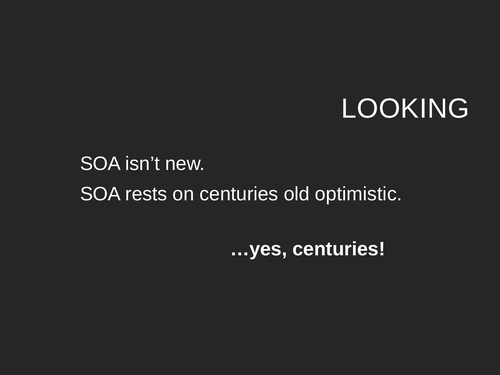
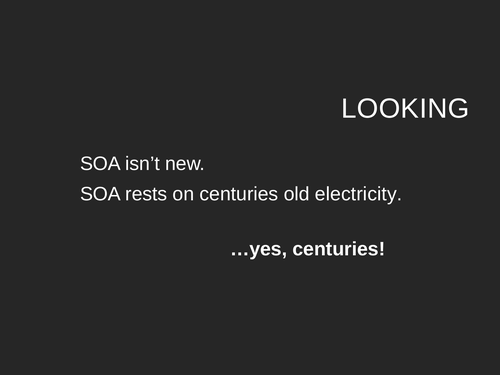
optimistic: optimistic -> electricity (359, 194)
